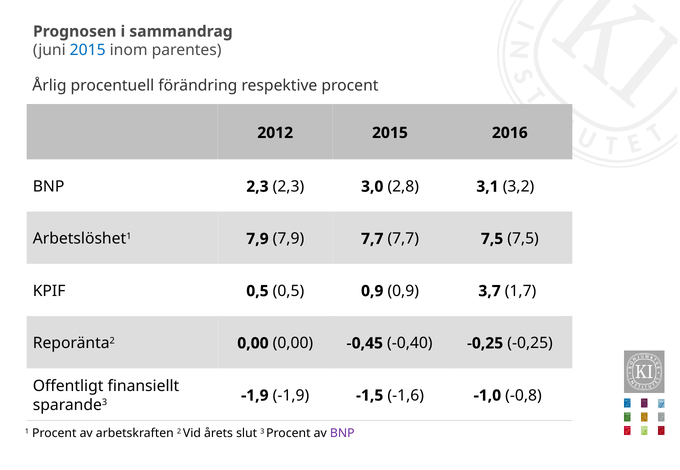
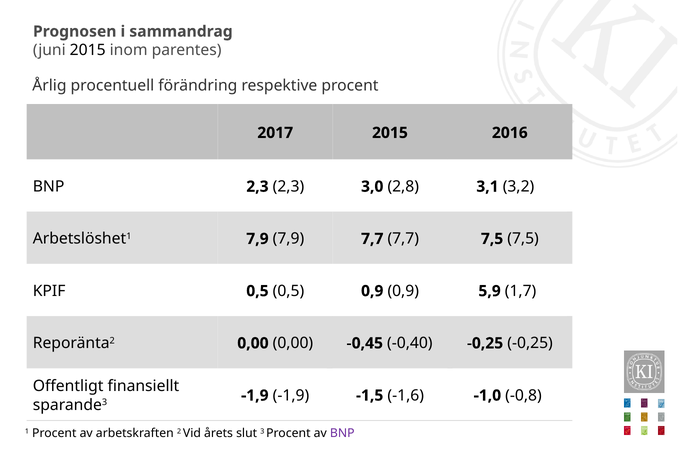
2015 colour: blue -> black (88, 50)
2012: 2012 -> 2017 (275, 133)
3,7: 3,7 -> 5,9 (490, 292)
